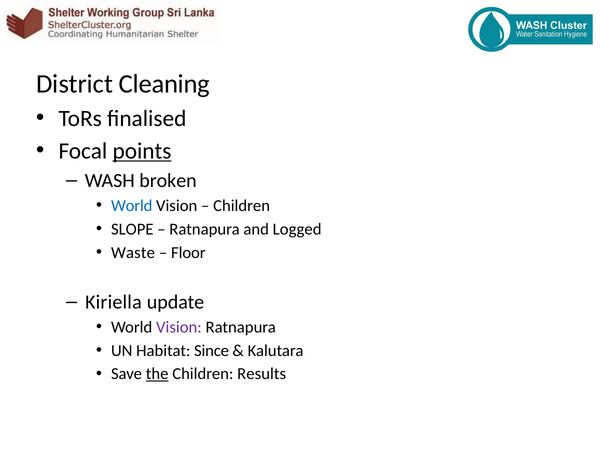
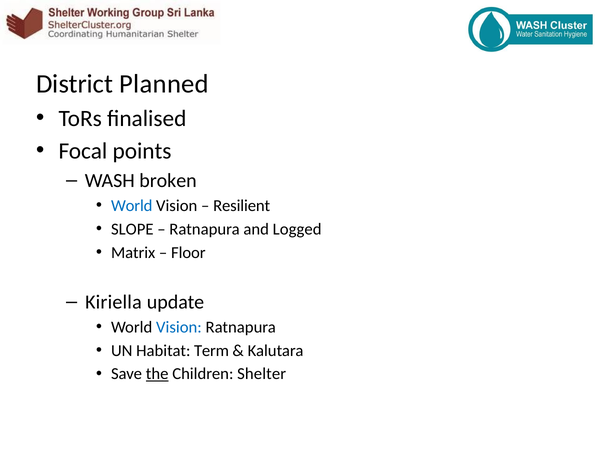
Cleaning: Cleaning -> Planned (164, 84)
points underline: present -> none (142, 151)
Children: Children -> Resilient (242, 206)
Waste: Waste -> Matrix (133, 253)
Vision colour: purple -> blue (179, 327)
Since: Since -> Term (212, 351)
Results: Results -> Shelter (262, 374)
